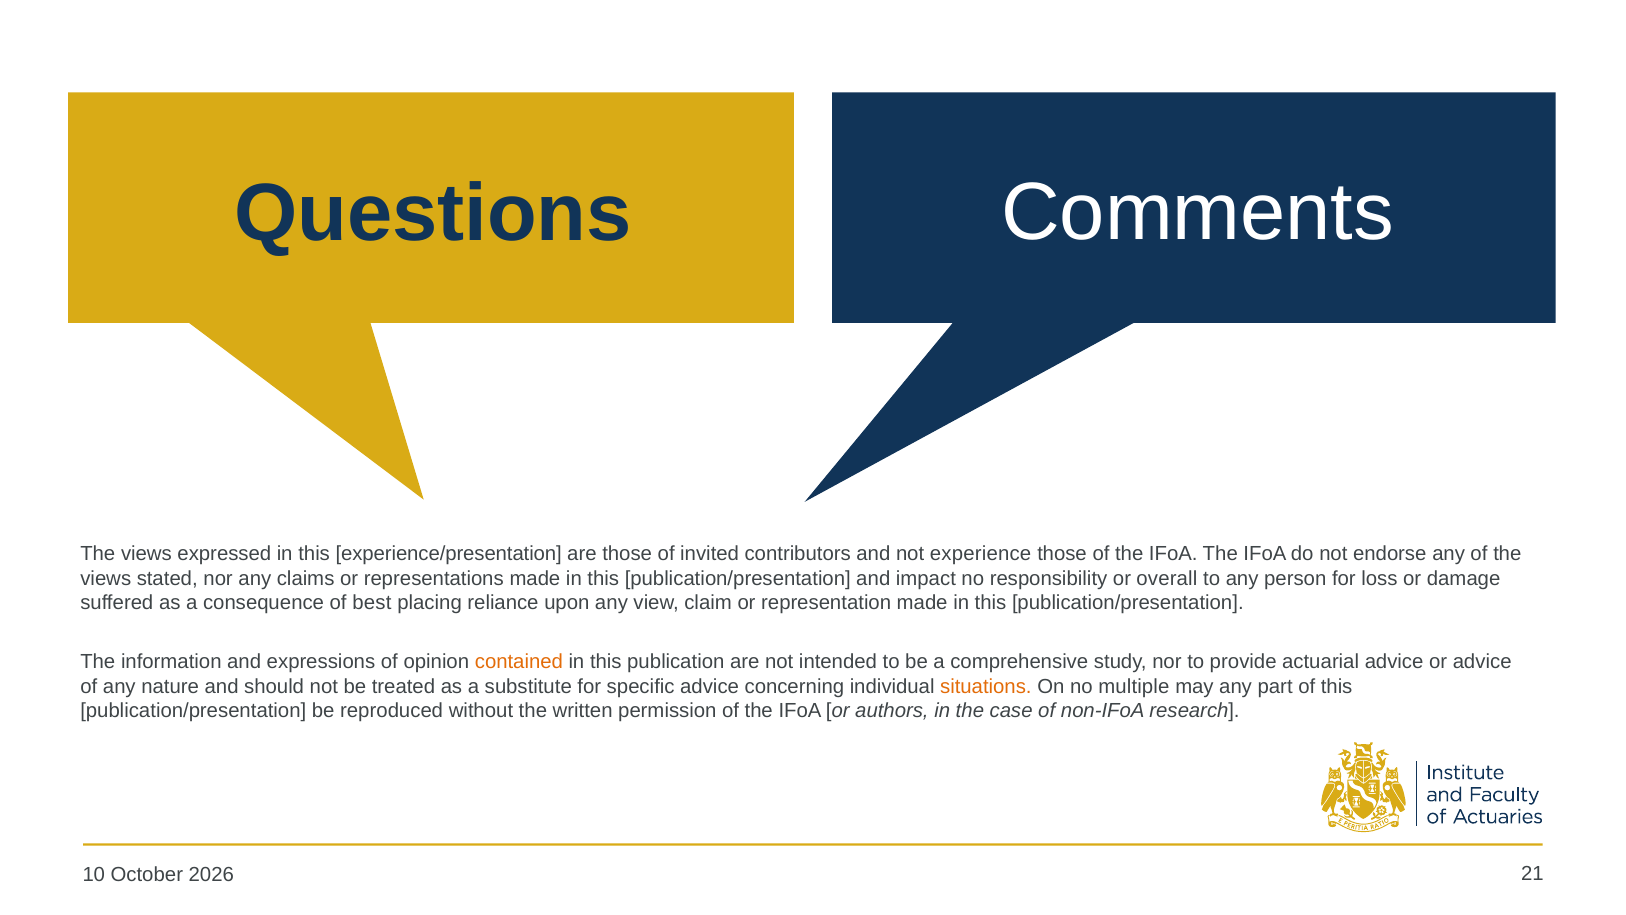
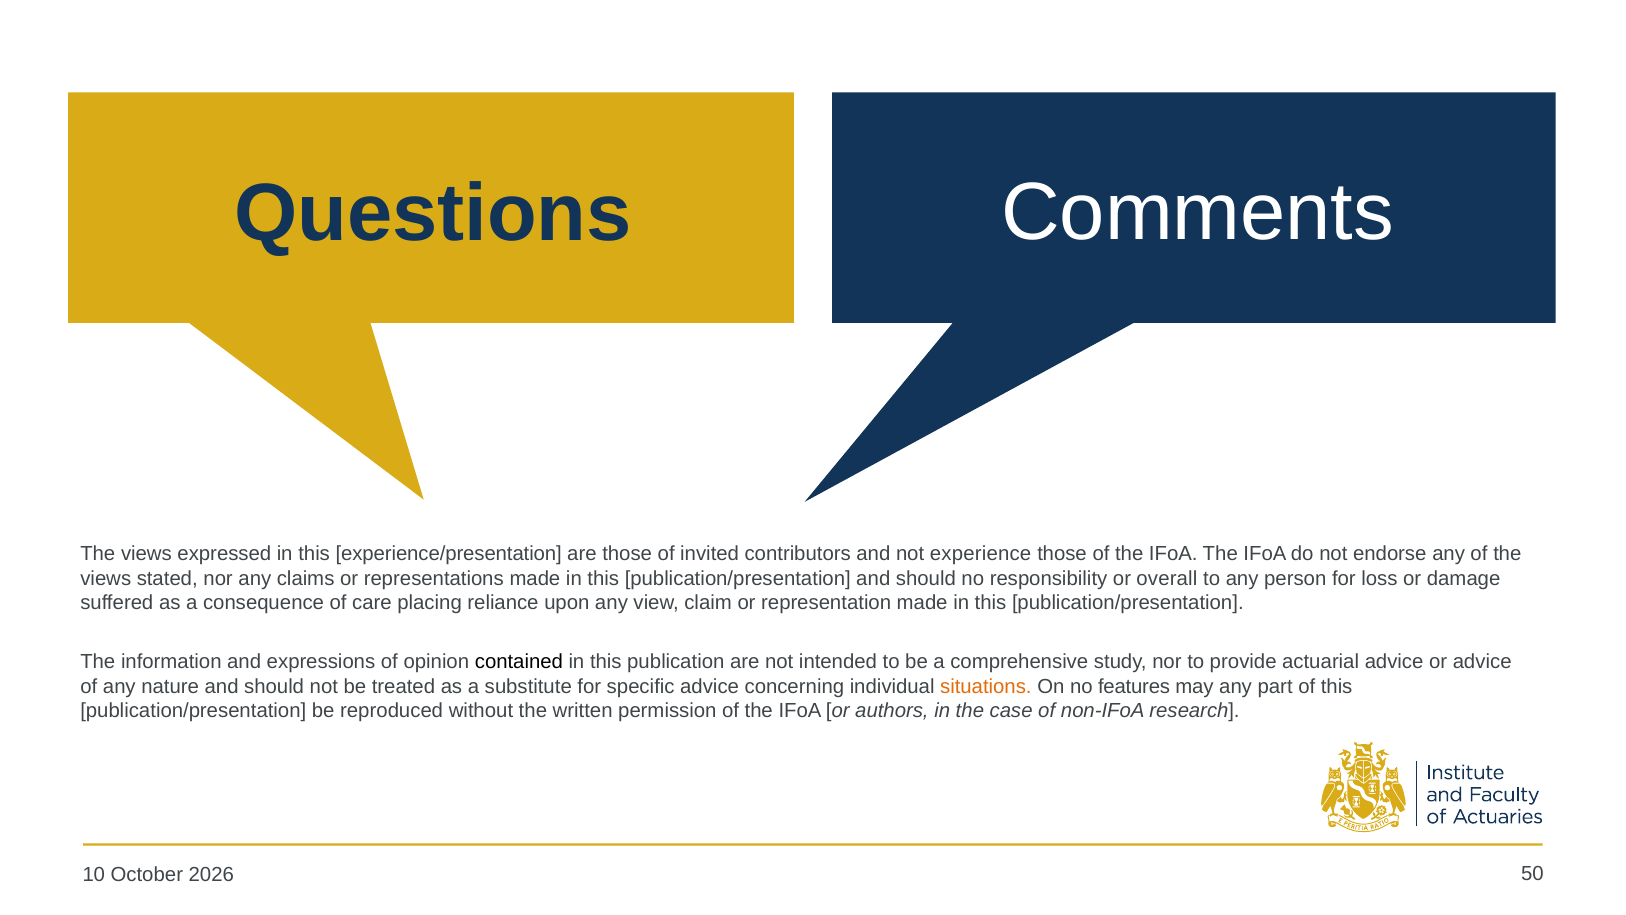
publication/presentation and impact: impact -> should (926, 578)
best: best -> care (372, 603)
contained colour: orange -> black (519, 662)
multiple: multiple -> features (1134, 686)
21: 21 -> 50 (1532, 874)
